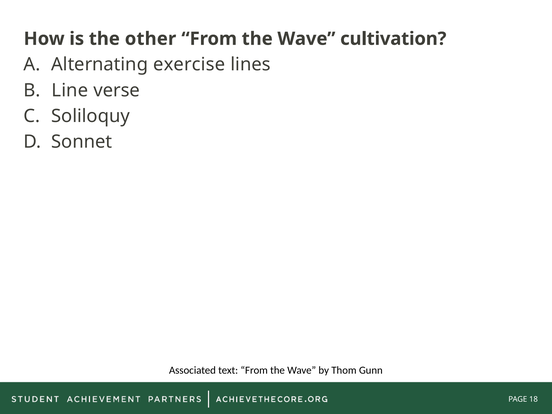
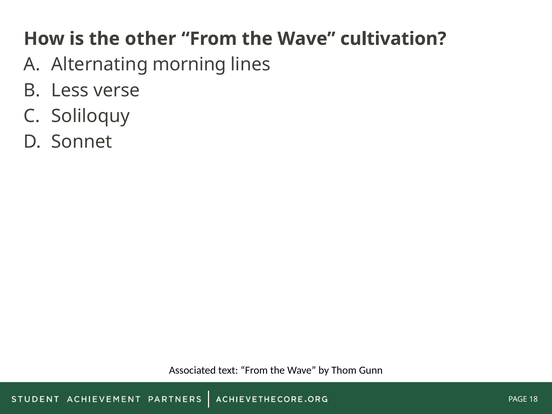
exercise: exercise -> morning (189, 65)
Line: Line -> Less (70, 90)
